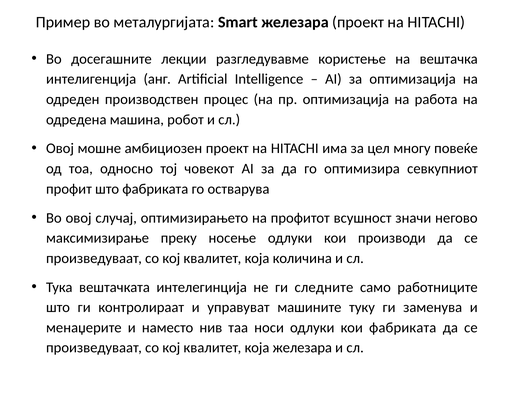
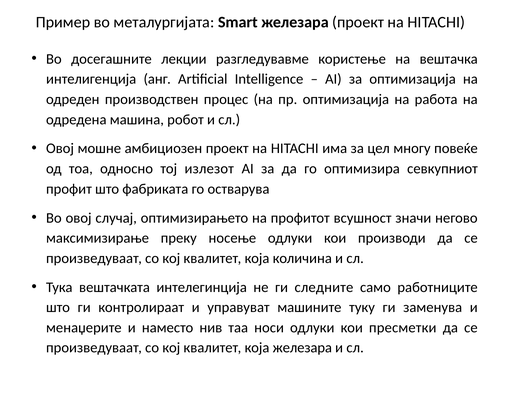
човекот: човекот -> излезот (209, 169)
кои фабриката: фабриката -> пресметки (403, 328)
